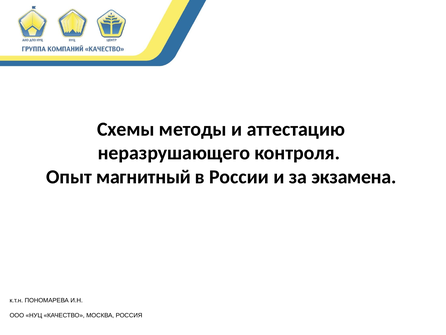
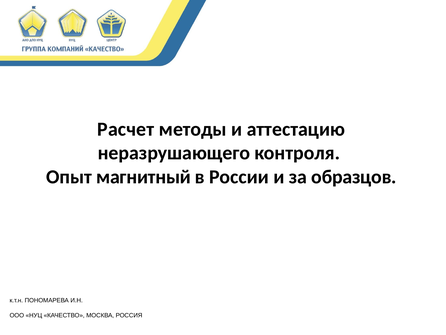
Схемы: Схемы -> Расчет (126, 129)
экзамена: экзамена -> образцов (354, 177)
